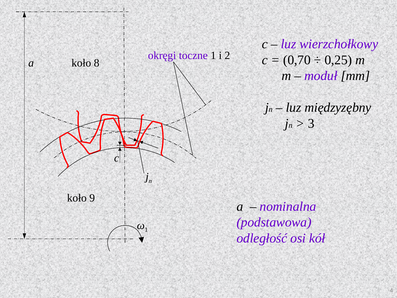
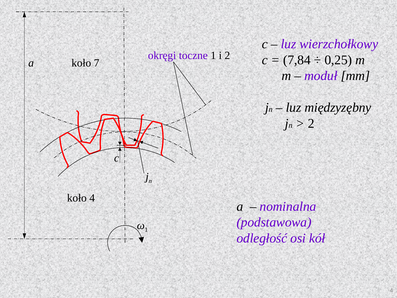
0,70: 0,70 -> 7,84 (297, 60)
8: 8 -> 7 (97, 63)
3: 3 -> 2 (311, 123)
koło 9: 9 -> 4 (92, 198)
